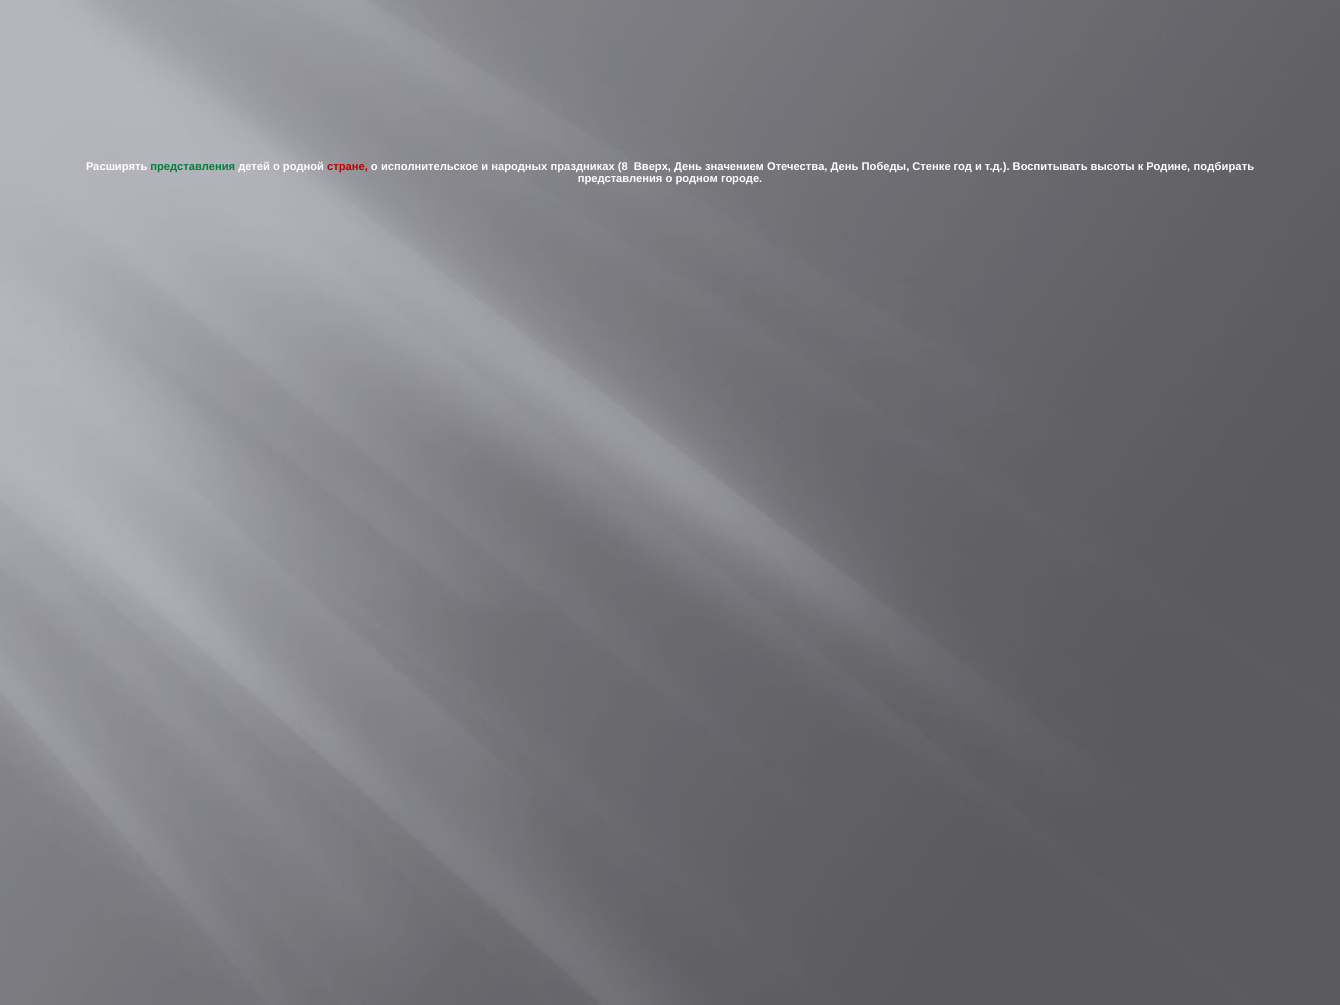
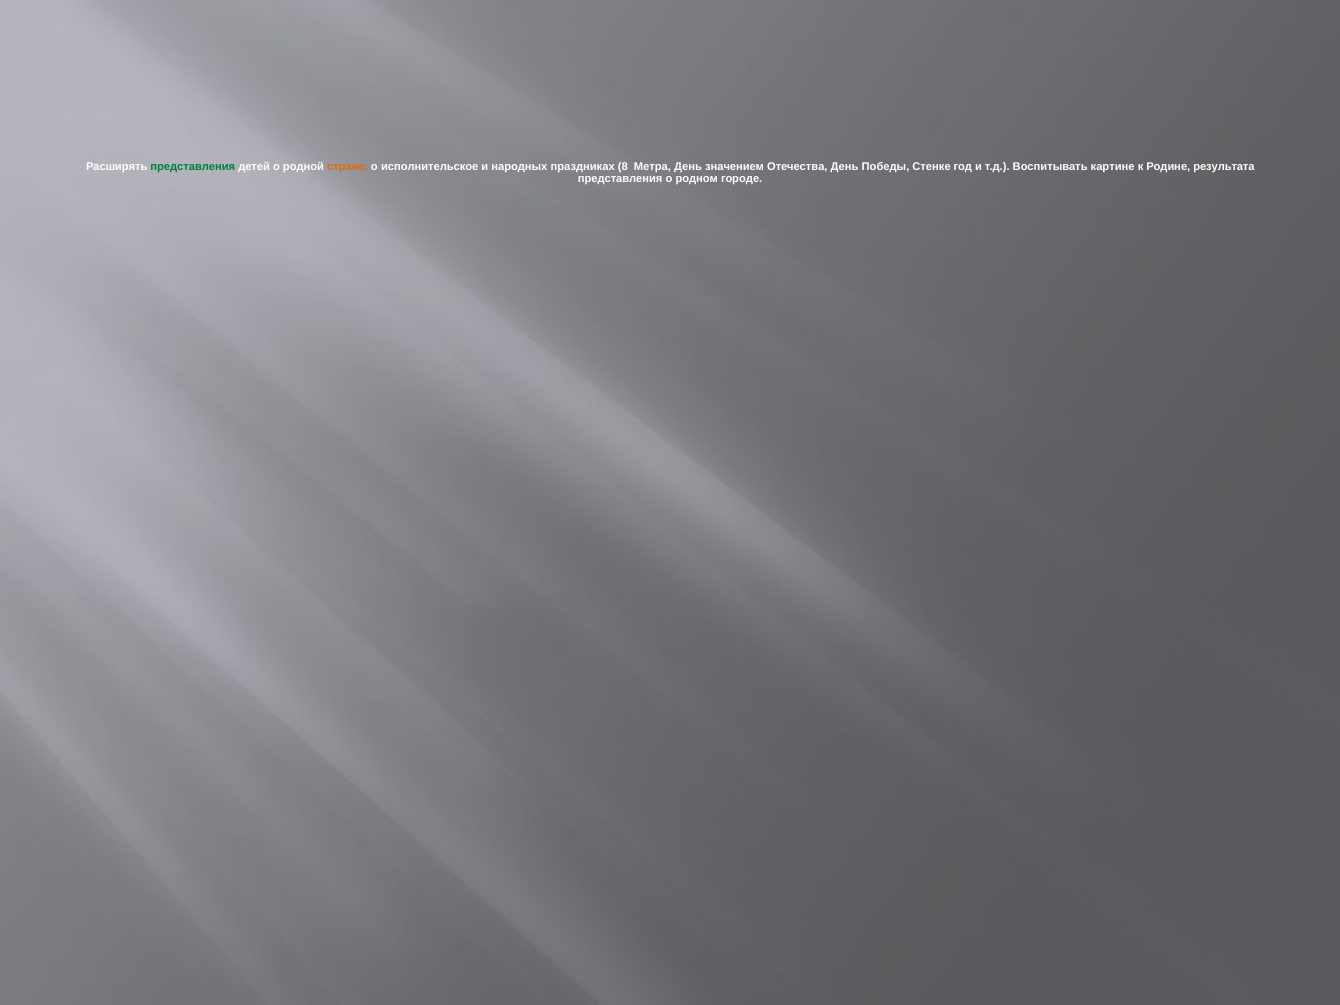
стране colour: red -> orange (348, 167)
Вверх: Вверх -> Метра (652, 167)
высоты: высоты -> картине (1113, 167)
подбирать: подбирать -> результата (1224, 167)
